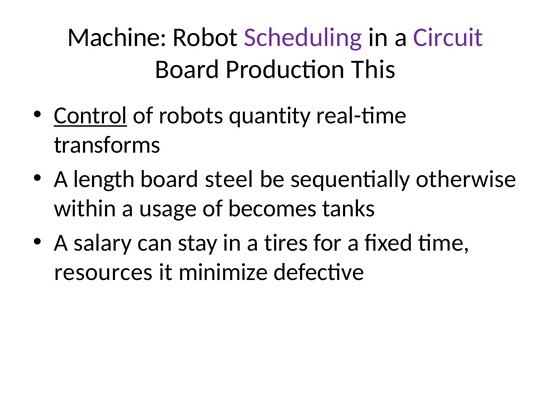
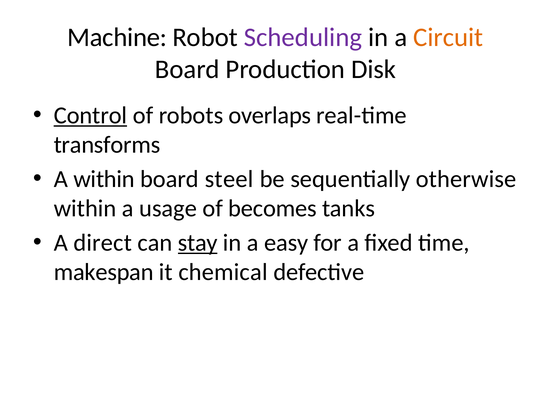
Circuit colour: purple -> orange (448, 37)
This: This -> Disk (374, 69)
quantity: quantity -> overlaps (270, 116)
A length: length -> within (104, 179)
salary: salary -> direct (103, 243)
stay underline: none -> present (198, 243)
tires: tires -> easy (286, 243)
resources: resources -> makespan (104, 272)
minimize: minimize -> chemical (223, 272)
